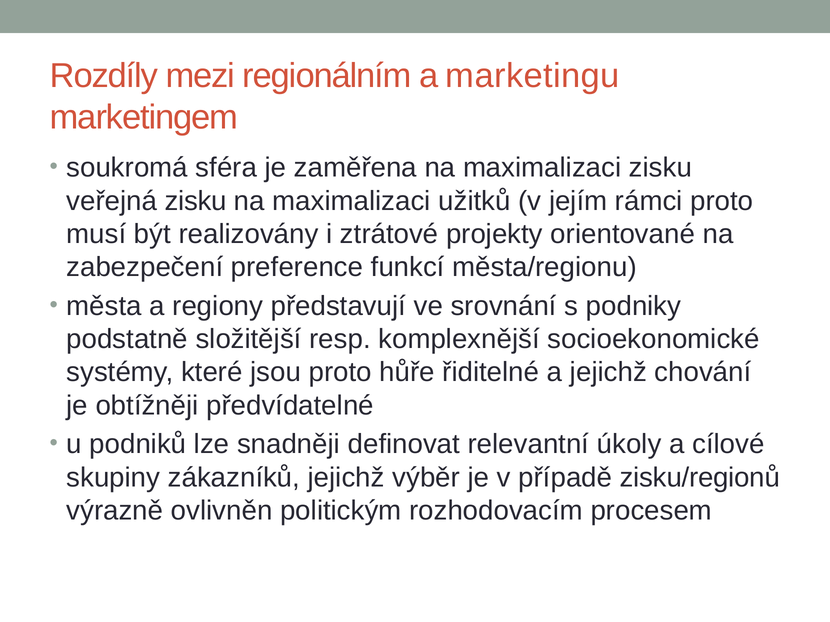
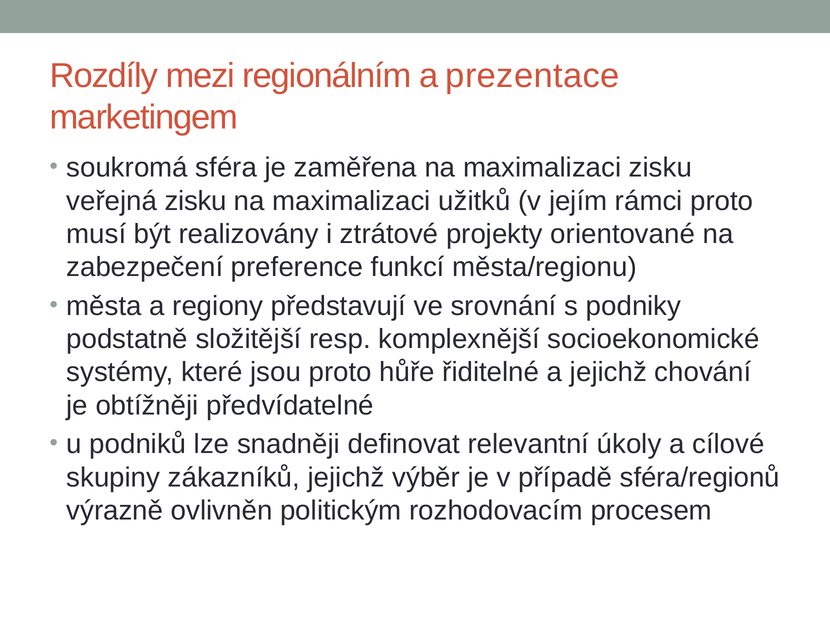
marketingu: marketingu -> prezentace (532, 76)
zisku/regionů: zisku/regionů -> sféra/regionů (700, 478)
